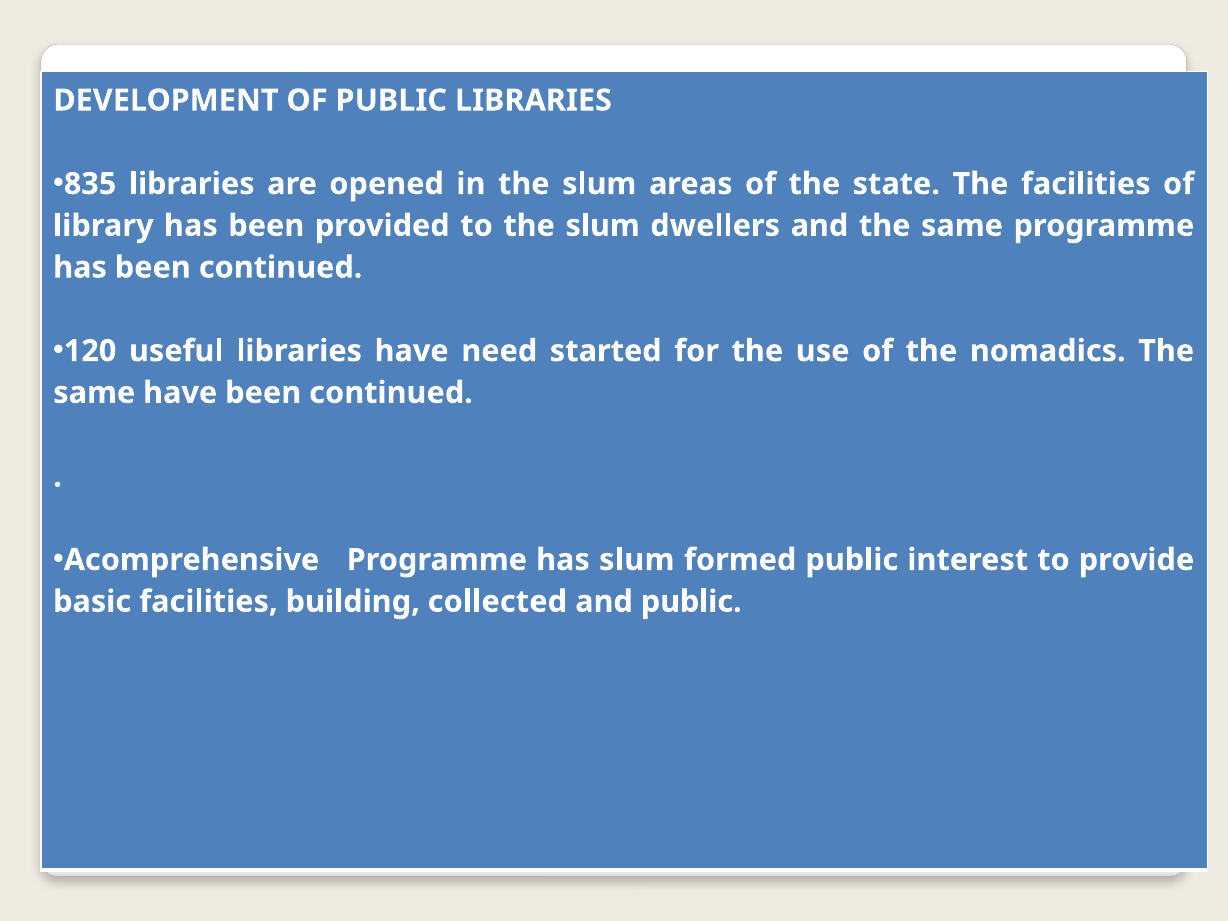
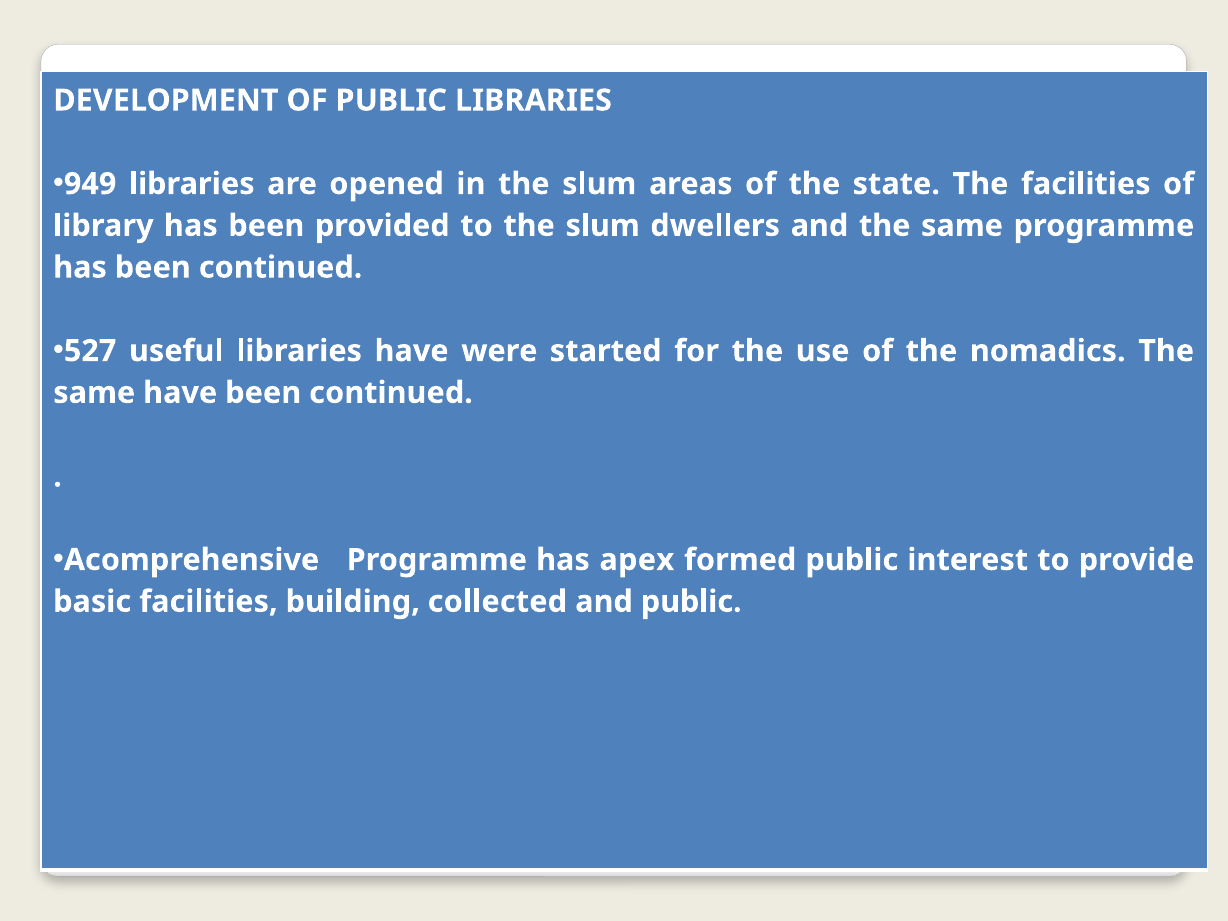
835: 835 -> 949 (90, 184)
120: 120 -> 527 (90, 351)
need: need -> were (499, 351)
has slum: slum -> apex (637, 560)
